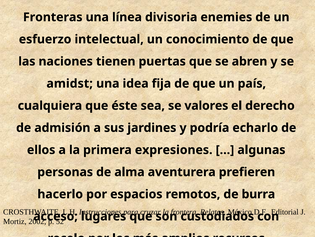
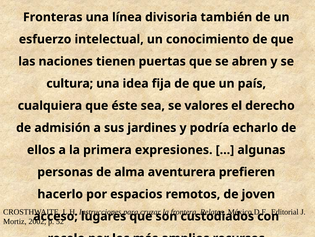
enemies: enemies -> también (226, 17)
amidst: amidst -> cultura (70, 83)
burra: burra -> joven (258, 194)
